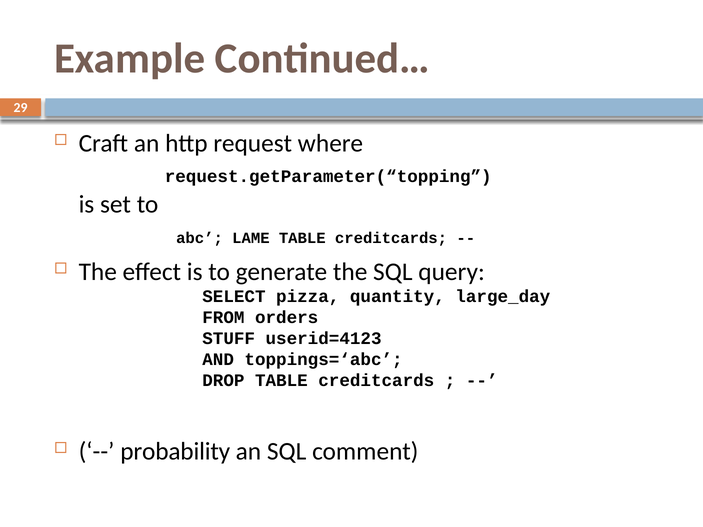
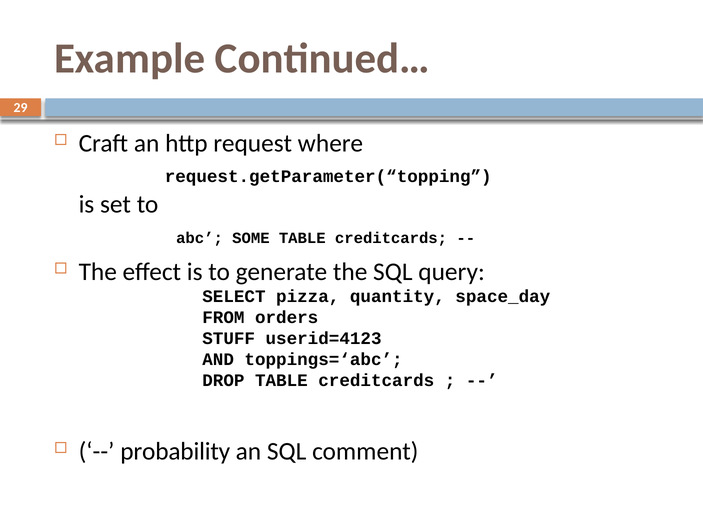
LAME: LAME -> SOME (251, 238)
large_day: large_day -> space_day (503, 296)
